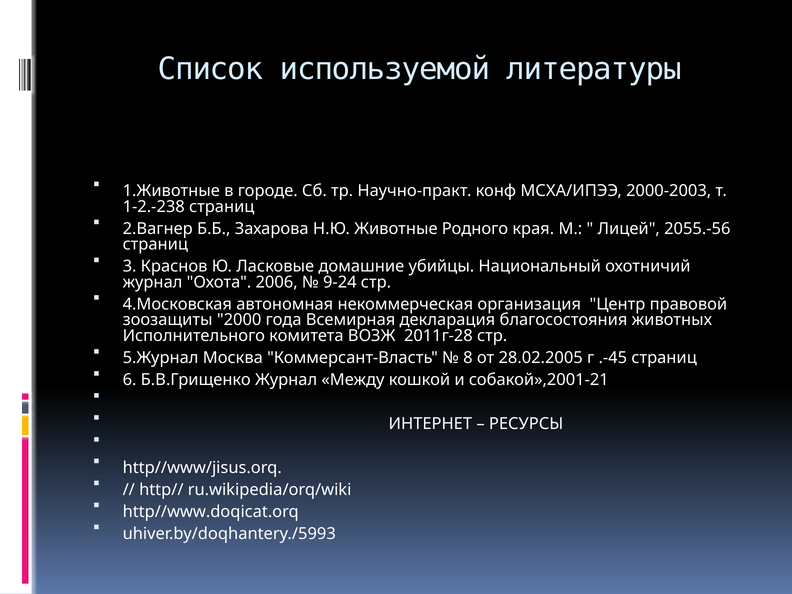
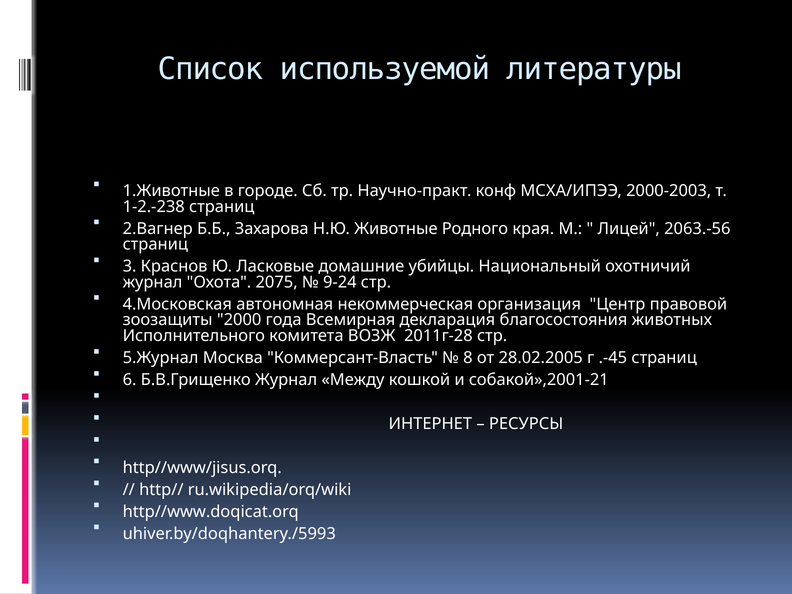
2055.-56: 2055.-56 -> 2063.-56 (697, 229)
2006: 2006 -> 2075 (277, 282)
